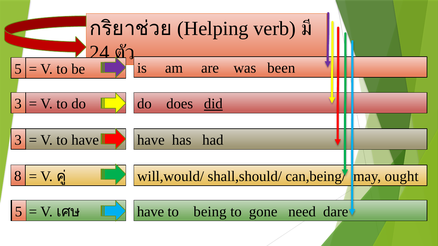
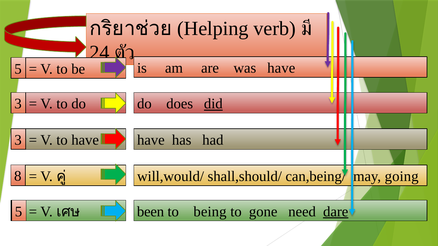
was been: been -> have (281, 68)
ought: ought -> going (402, 177)
have: have -> been (151, 212)
dare underline: none -> present (336, 212)
